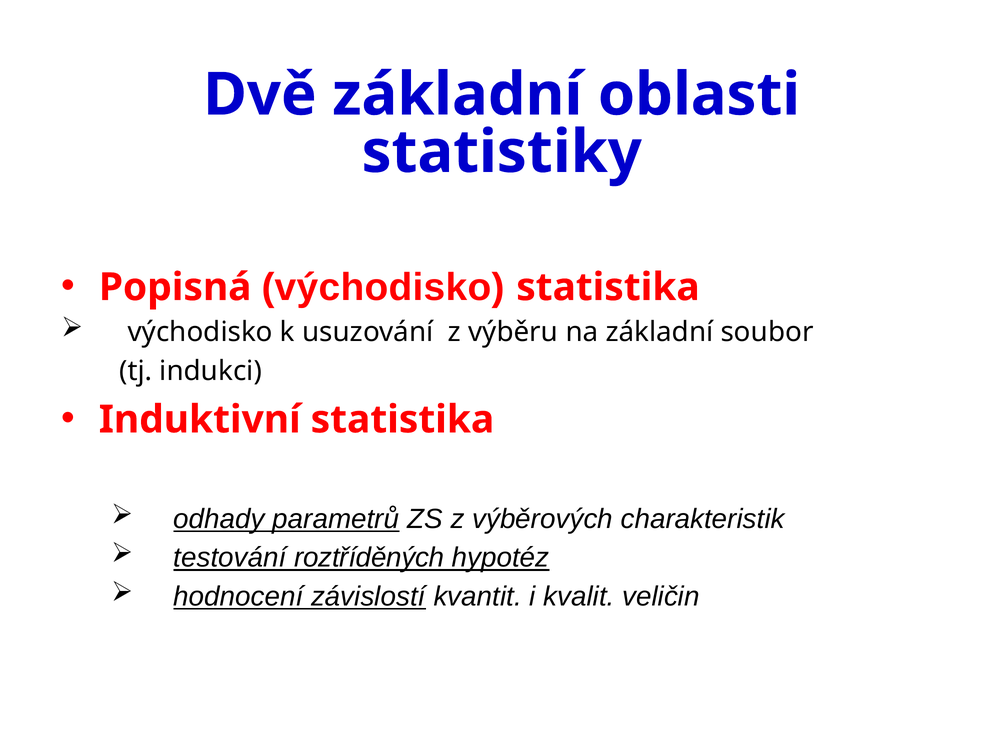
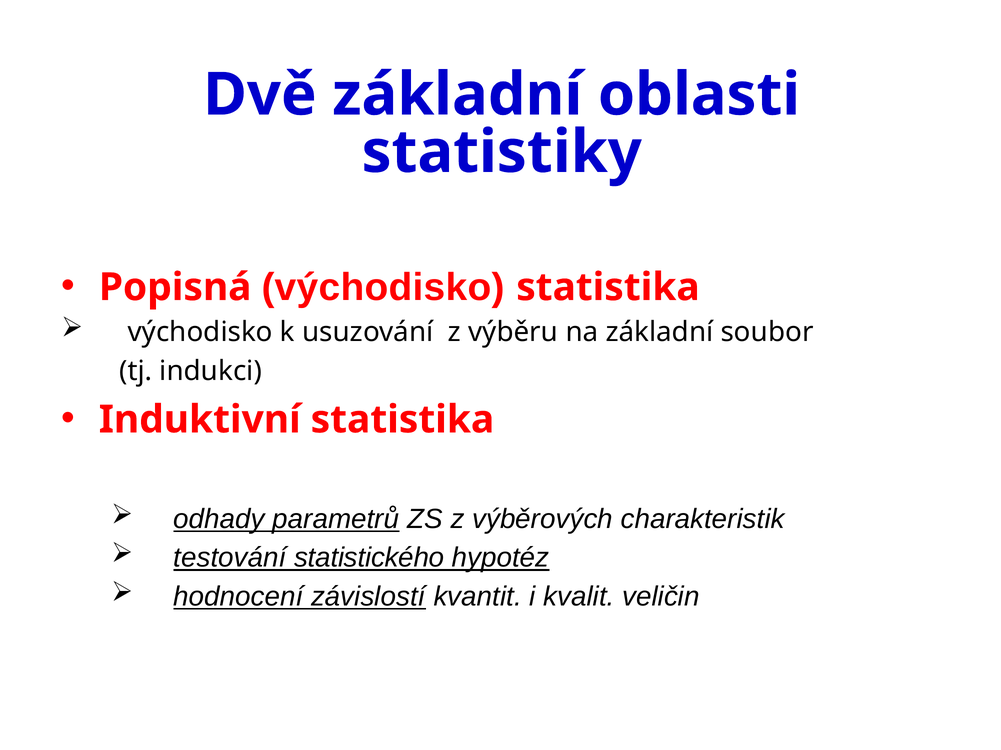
roztříděných: roztříděných -> statistického (369, 558)
